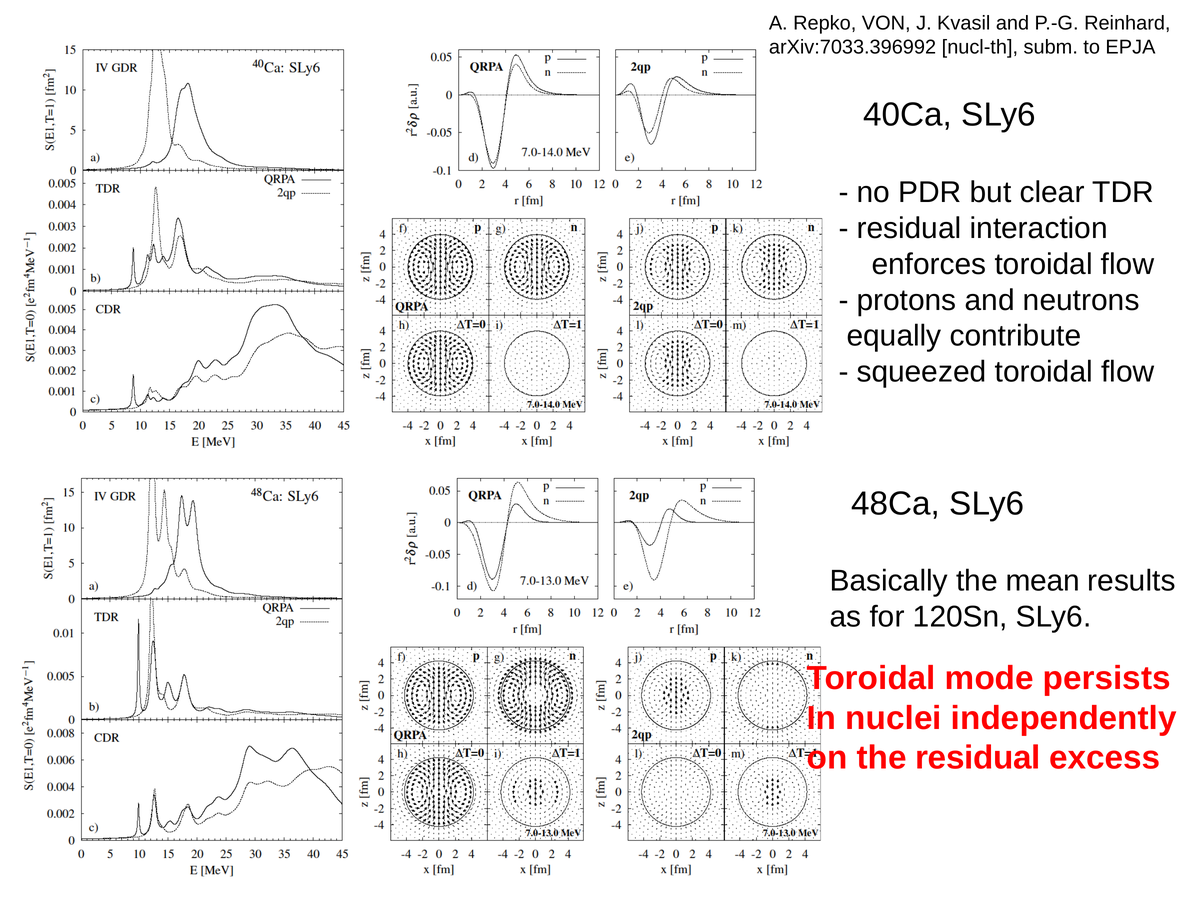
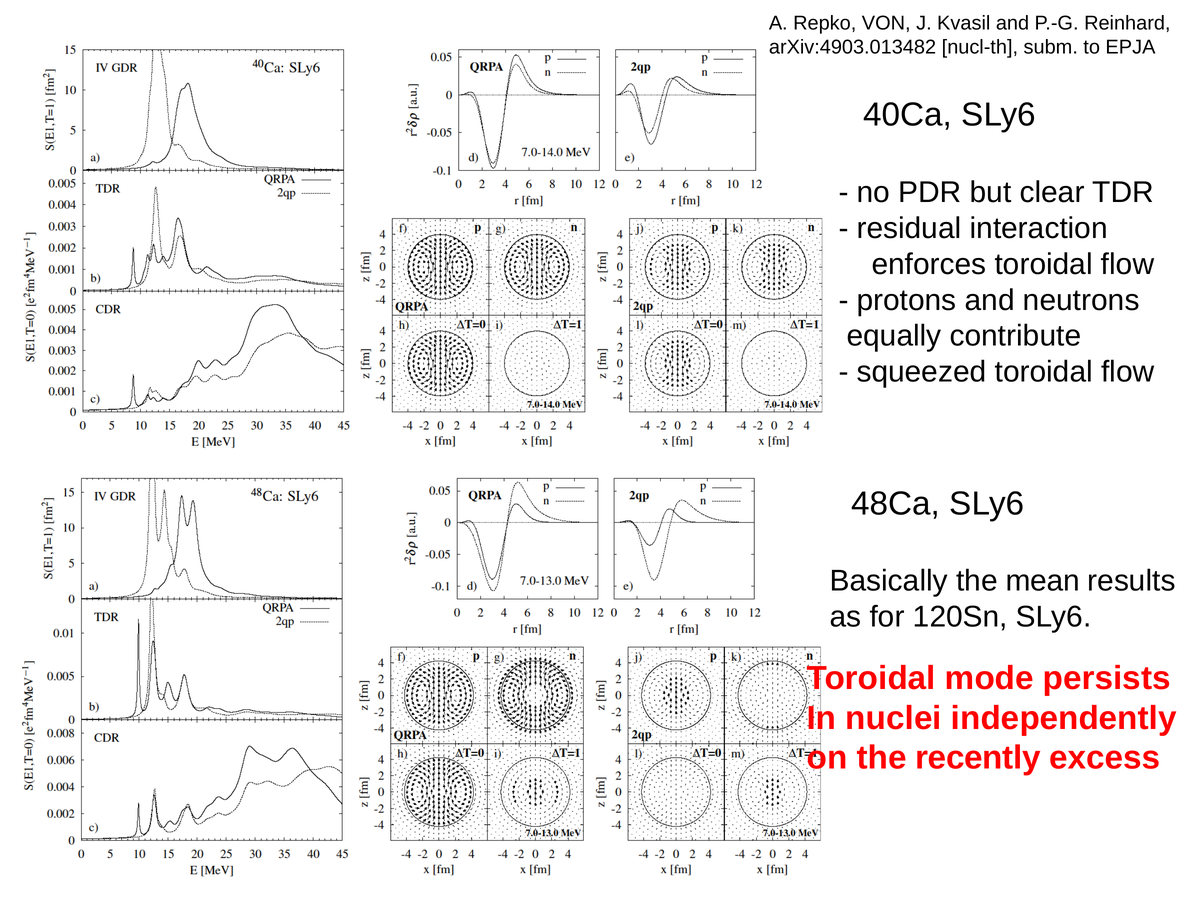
arXiv:7033.396992: arXiv:7033.396992 -> arXiv:4903.013482 (853, 47)
the residual: residual -> recently (978, 758)
